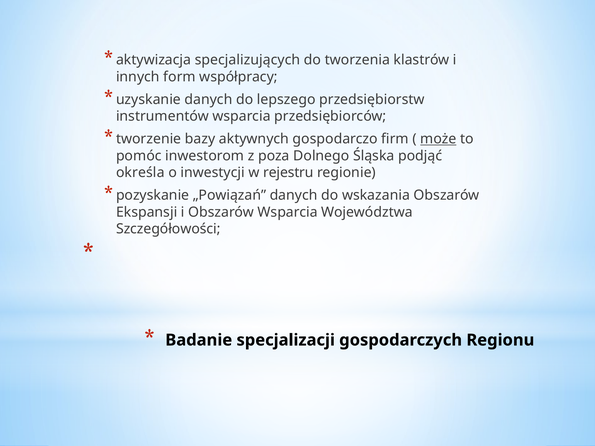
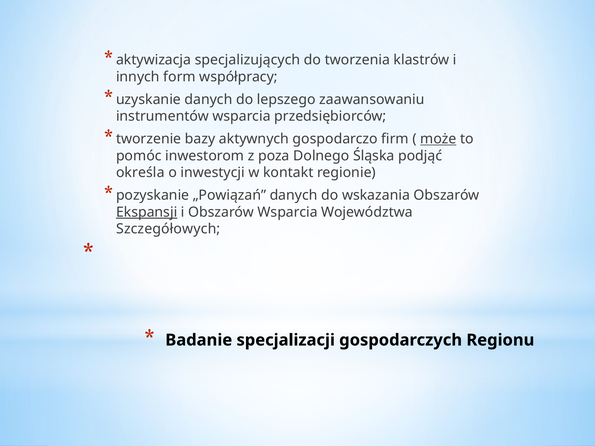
przedsiębiorstw: przedsiębiorstw -> zaawansowaniu (372, 100)
rejestru: rejestru -> kontakt (288, 173)
Ekspansji underline: none -> present (147, 212)
Szczegółowości: Szczegółowości -> Szczegółowych (168, 229)
